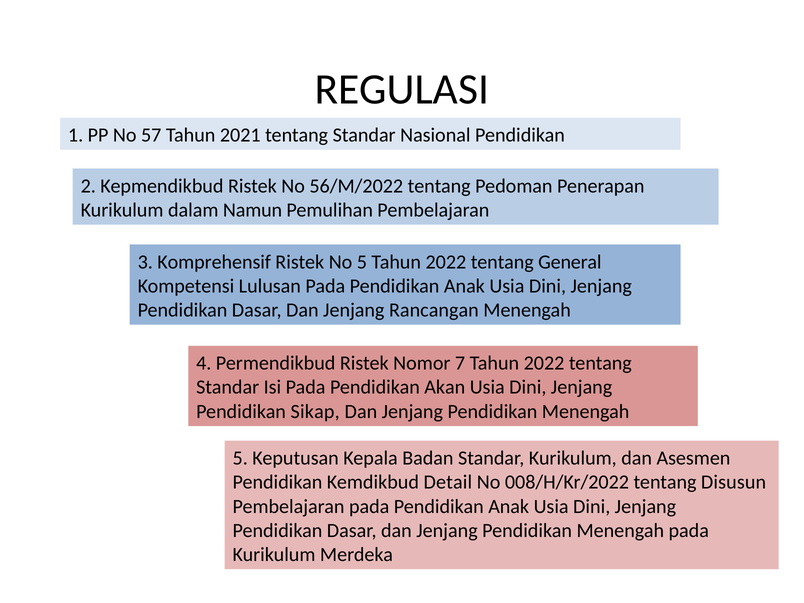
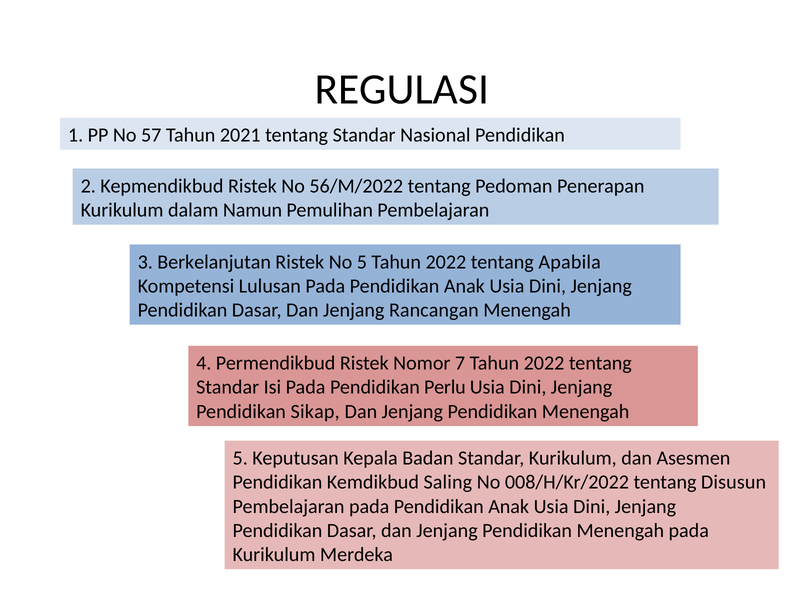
Komprehensif: Komprehensif -> Berkelanjutan (214, 262)
General: General -> Apabila (570, 262)
Akan: Akan -> Perlu (445, 387)
Detail: Detail -> Saling (448, 482)
